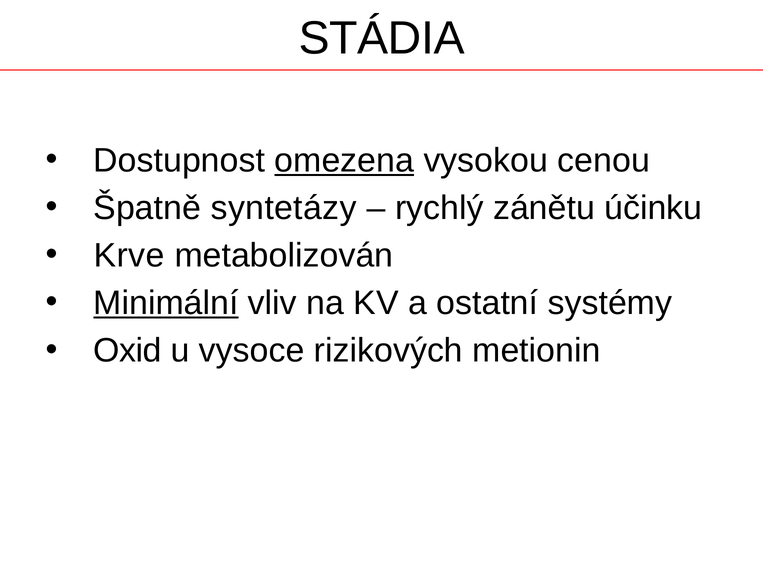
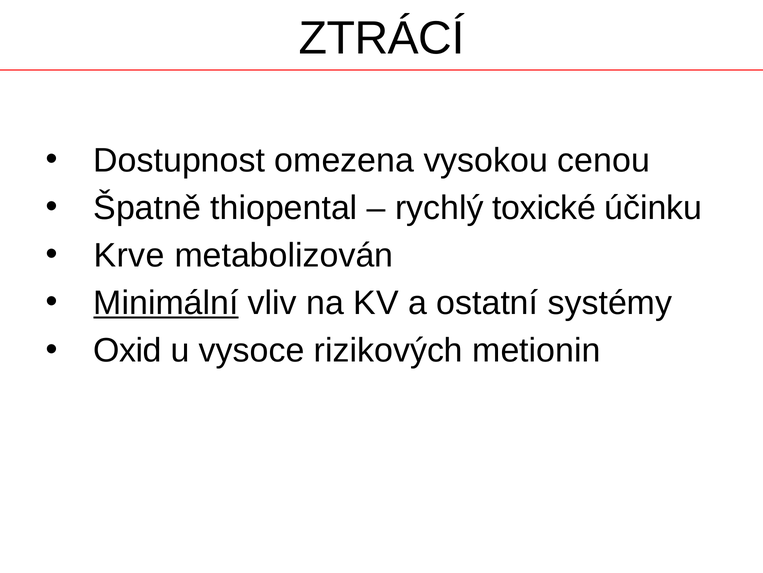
STÁDIA: STÁDIA -> ZTRÁCÍ (382, 38)
omezena underline: present -> none (344, 160)
syntetázy: syntetázy -> thiopental (284, 208)
zánětu: zánětu -> toxické (544, 208)
